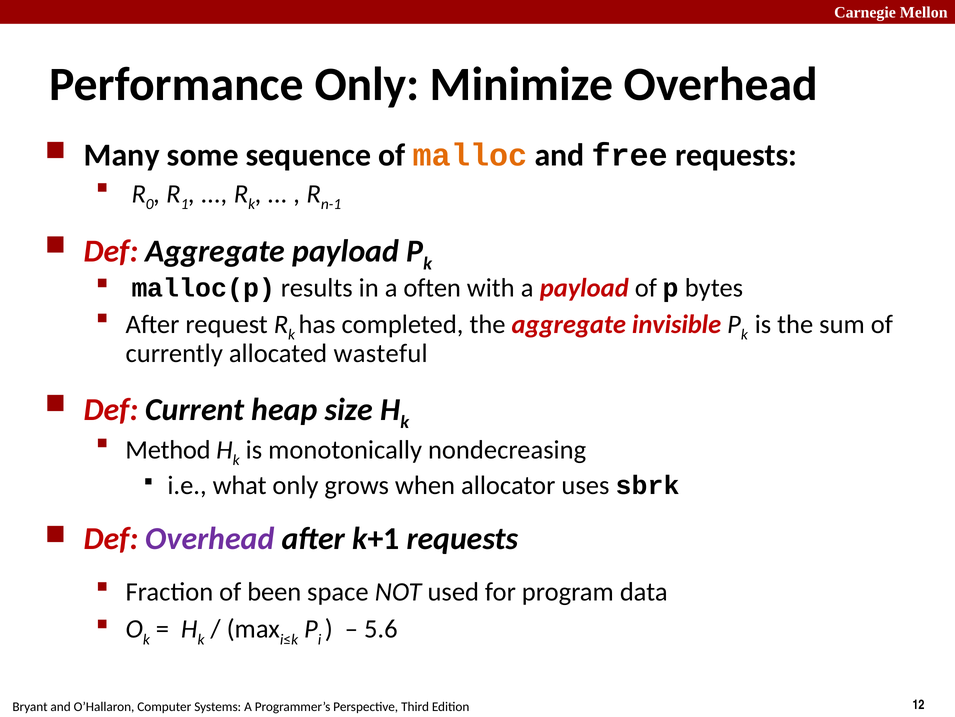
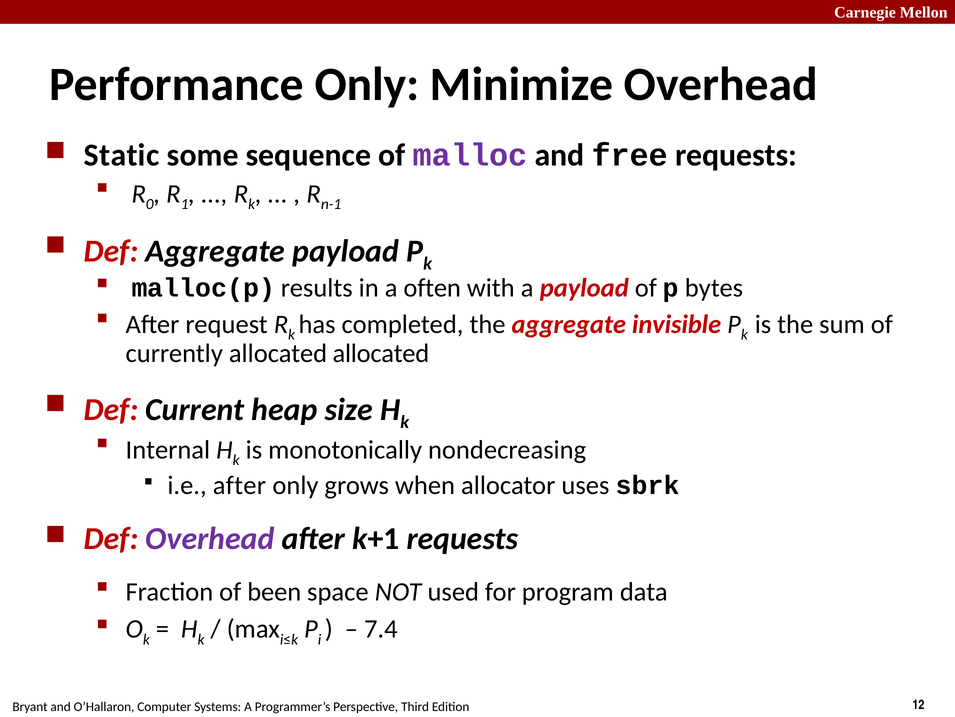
Many: Many -> Static (122, 155)
malloc colour: orange -> purple (470, 155)
allocated wasteful: wasteful -> allocated (381, 353)
Method: Method -> Internal (168, 449)
i.e what: what -> after (239, 485)
5.6: 5.6 -> 7.4 (381, 629)
